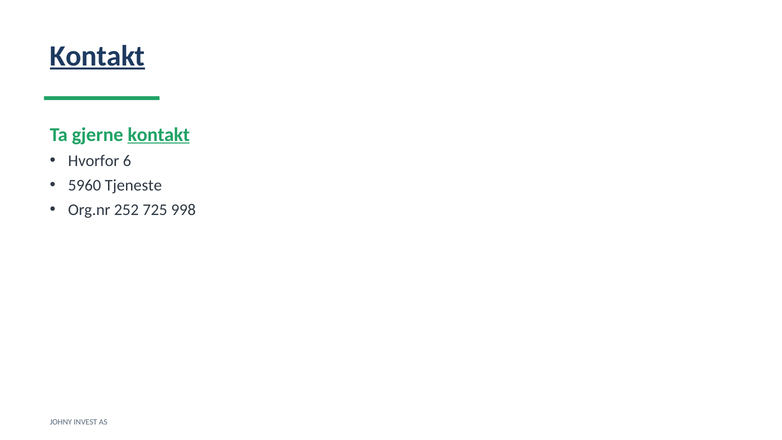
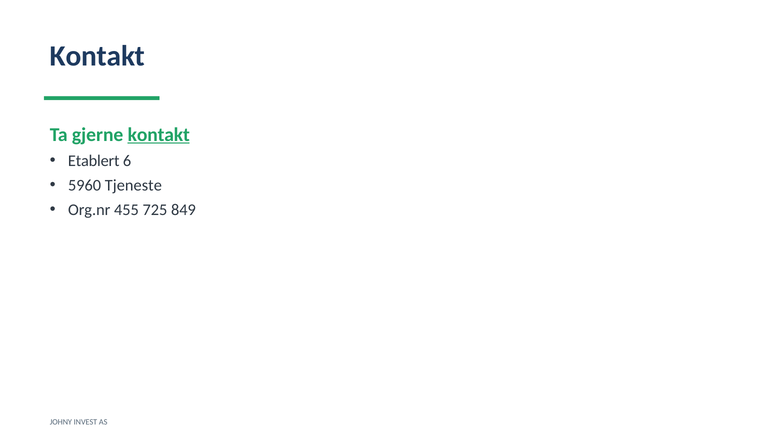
Kontakt underline: present -> none (97, 56)
Hvorfor: Hvorfor -> Etablert (94, 161)
252: 252 -> 455 (126, 210)
998: 998 -> 849 (183, 210)
